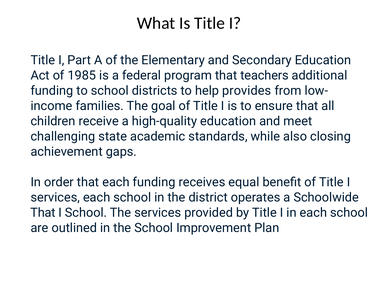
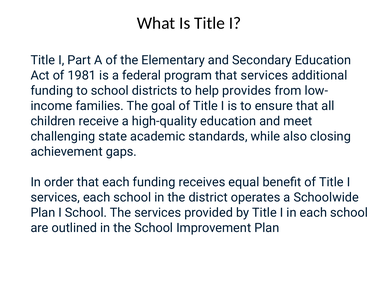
1985: 1985 -> 1981 (82, 75)
that teachers: teachers -> services (264, 75)
That: That -> Plan (43, 213)
